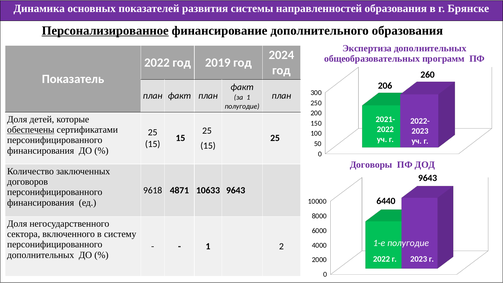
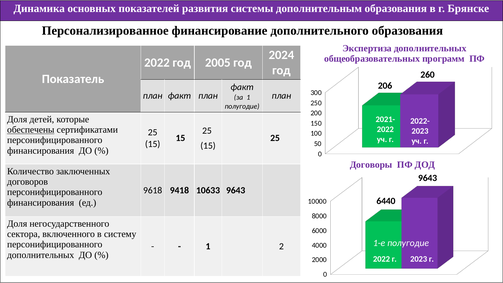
направленностей: направленностей -> дополнительным (319, 9)
Персонализированное underline: present -> none (105, 31)
2019: 2019 -> 2005 (218, 63)
4871: 4871 -> 9418 (179, 190)
